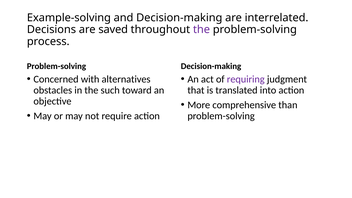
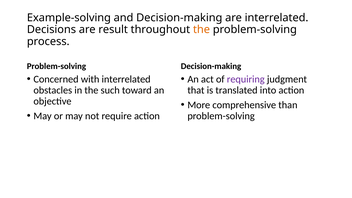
saved: saved -> result (113, 30)
the colour: purple -> orange (201, 30)
with alternatives: alternatives -> interrelated (126, 79)
